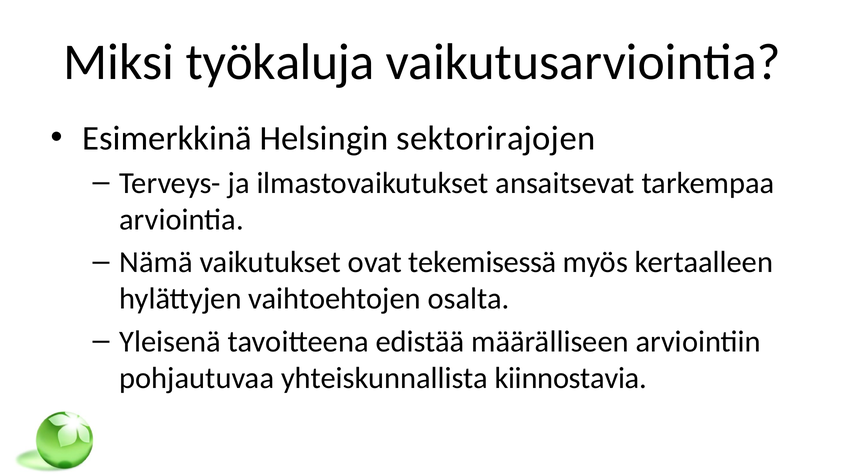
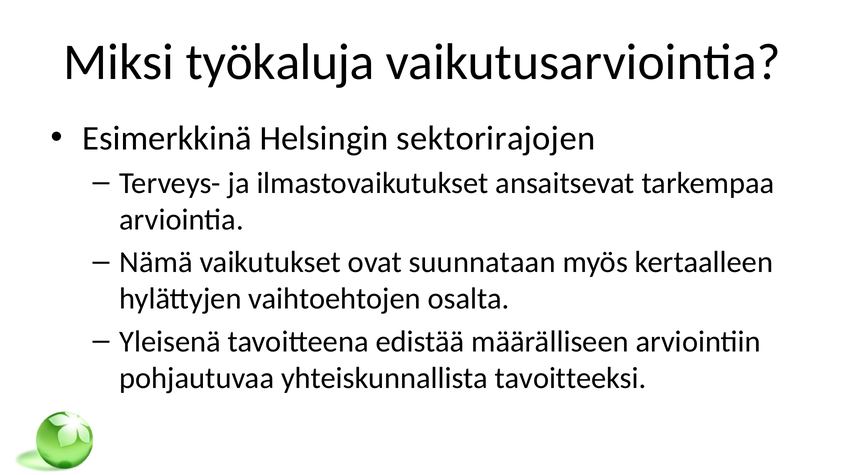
tekemisessä: tekemisessä -> suunnataan (482, 262)
kiinnostavia: kiinnostavia -> tavoitteeksi (571, 378)
